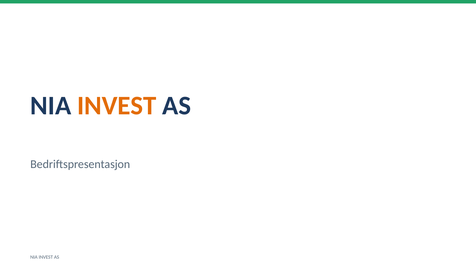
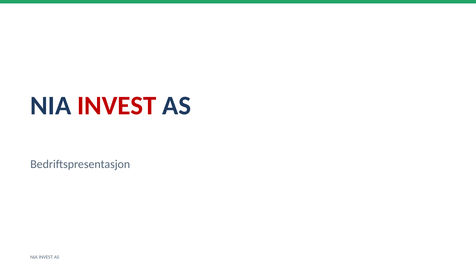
INVEST colour: orange -> red (117, 106)
